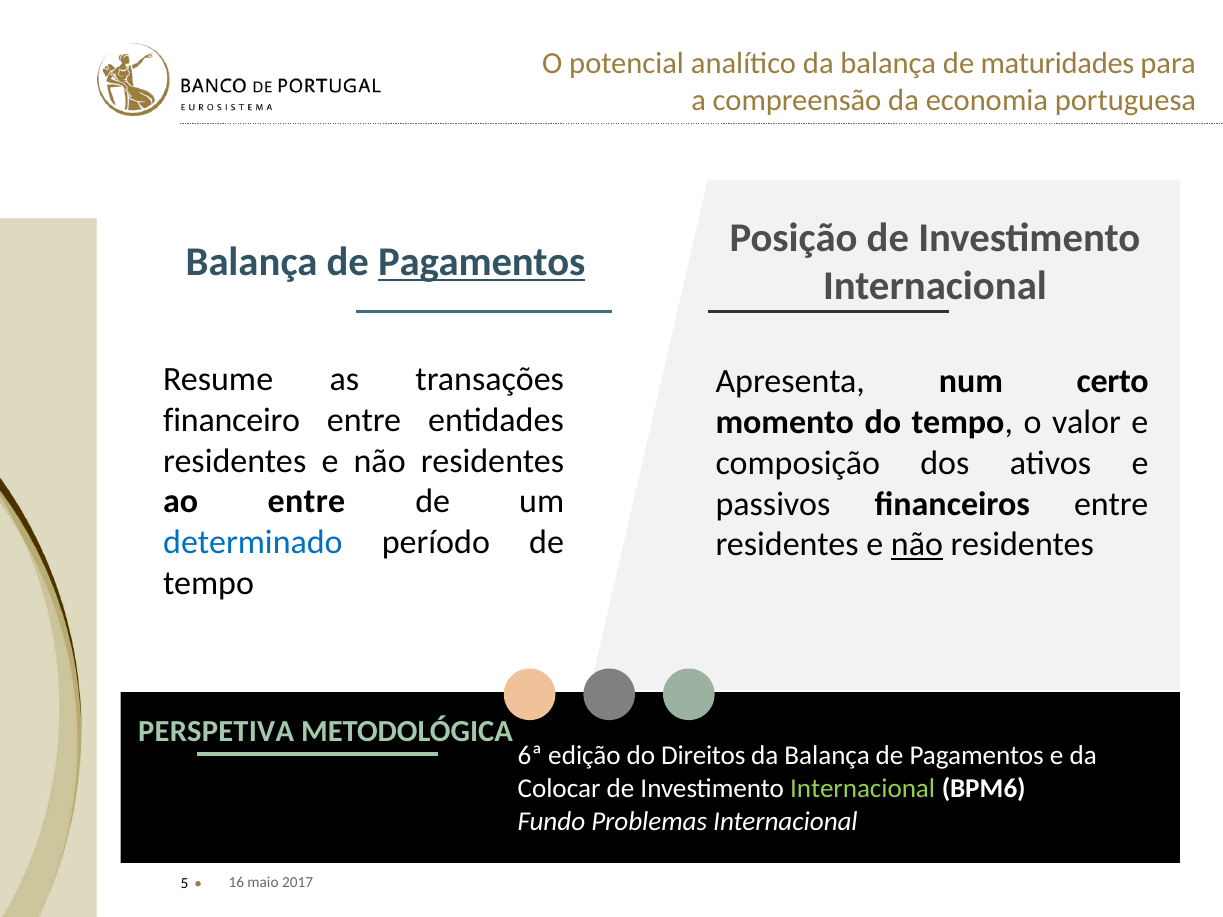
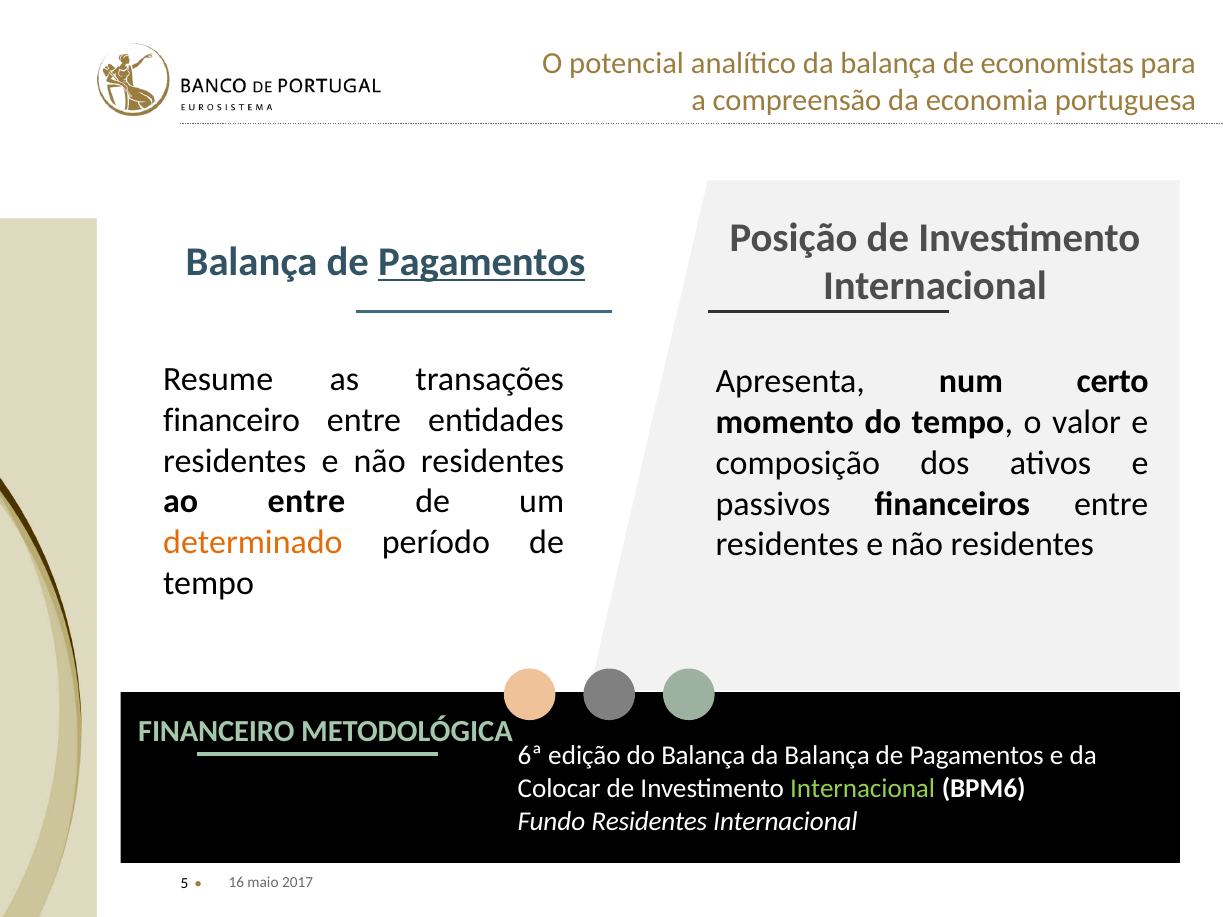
maturidades: maturidades -> economistas (1057, 64)
determinado colour: blue -> orange (253, 543)
não underline: present -> none (917, 545)
PERSPETIVA: PERSPETIVA -> FINANCEIRO (216, 732)
do Direitos: Direitos -> Balança (703, 756)
Fundo Problemas: Problemas -> Residentes (649, 821)
